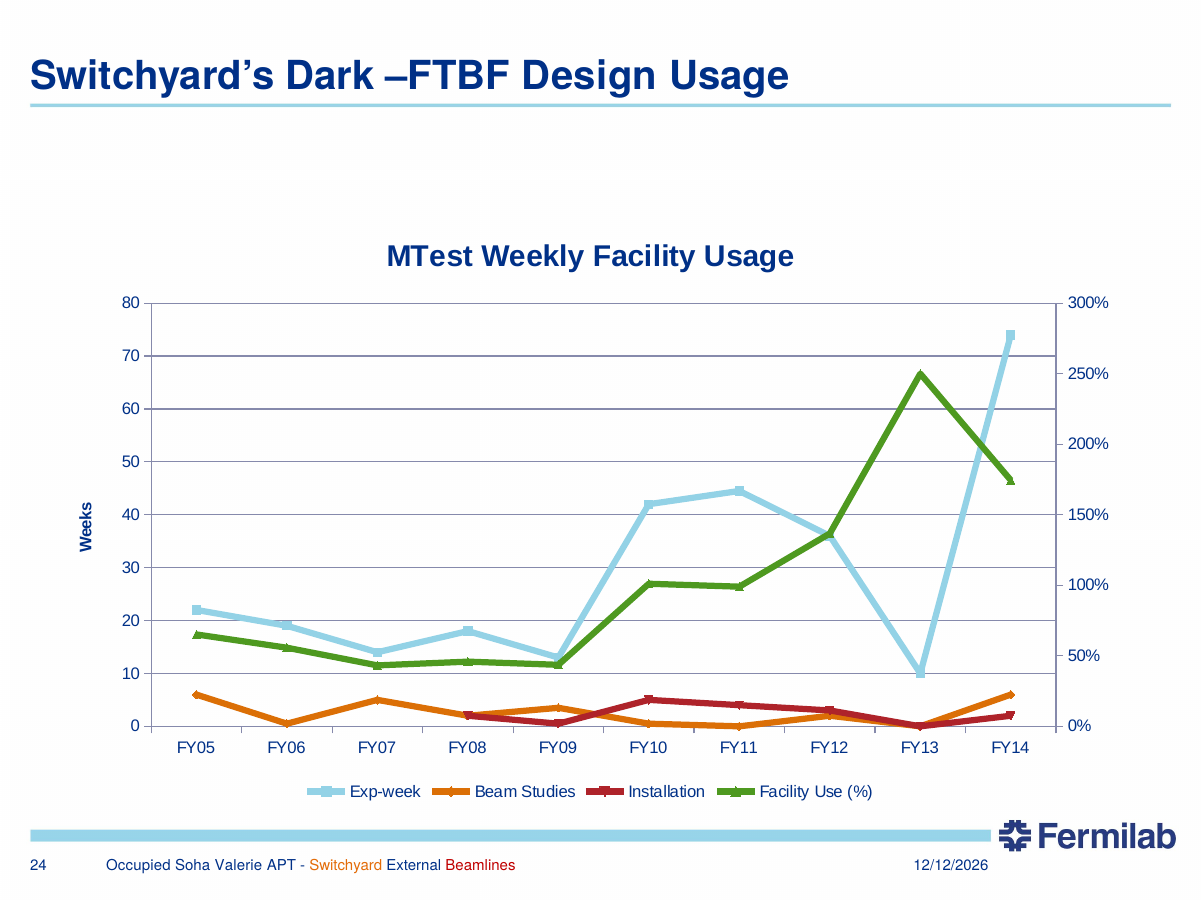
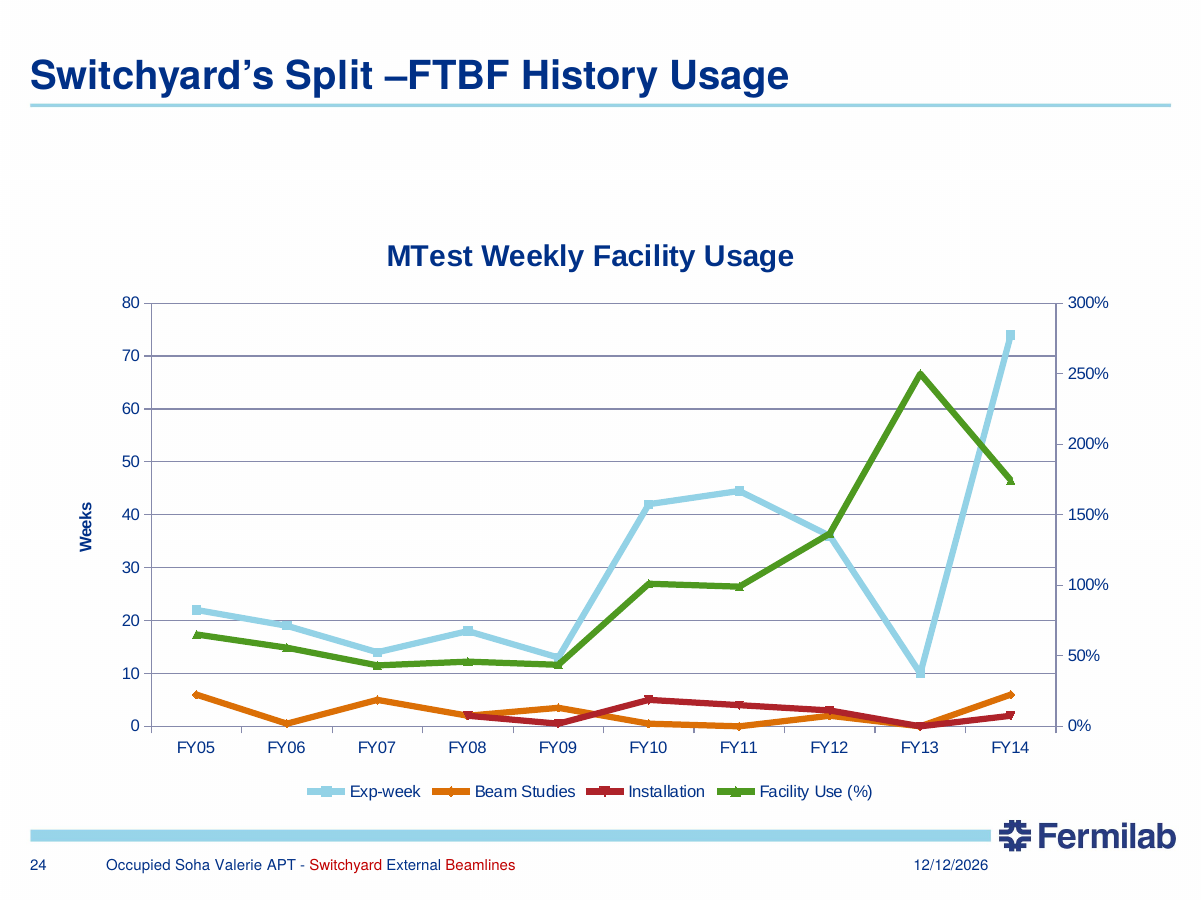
Dark: Dark -> Split (330, 77)
Design: Design -> History (590, 77)
Switchyard colour: orange -> red (346, 866)
